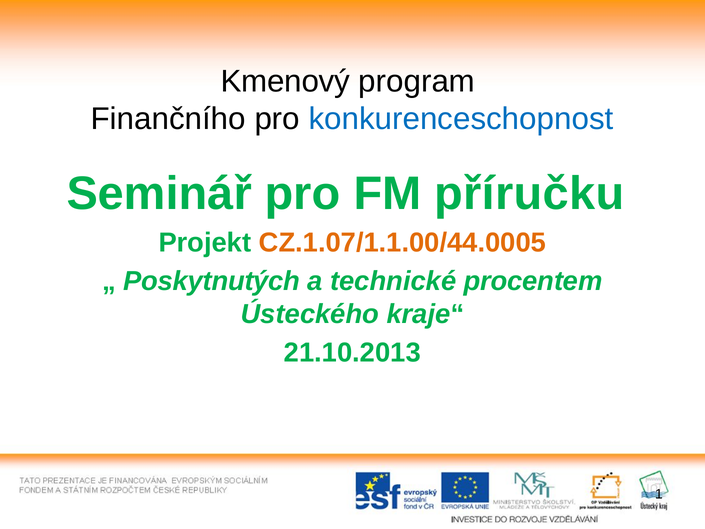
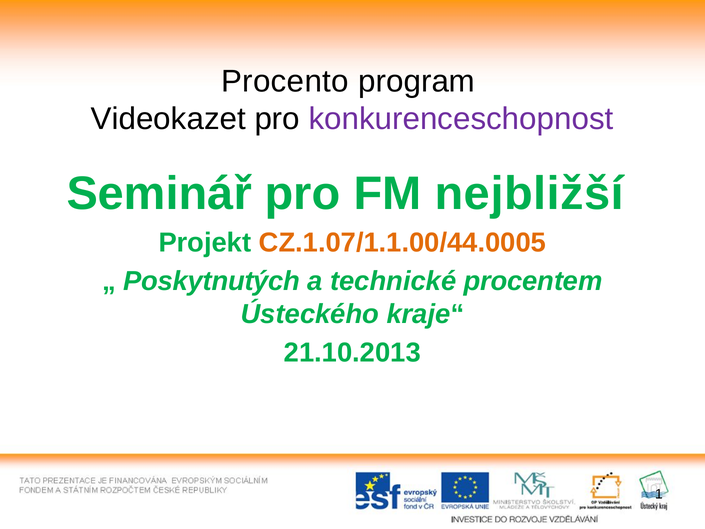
Kmenový: Kmenový -> Procento (285, 81)
Finančního: Finančního -> Videokazet (168, 119)
konkurenceschopnost colour: blue -> purple (461, 119)
příručku: příručku -> nejbližší (529, 194)
